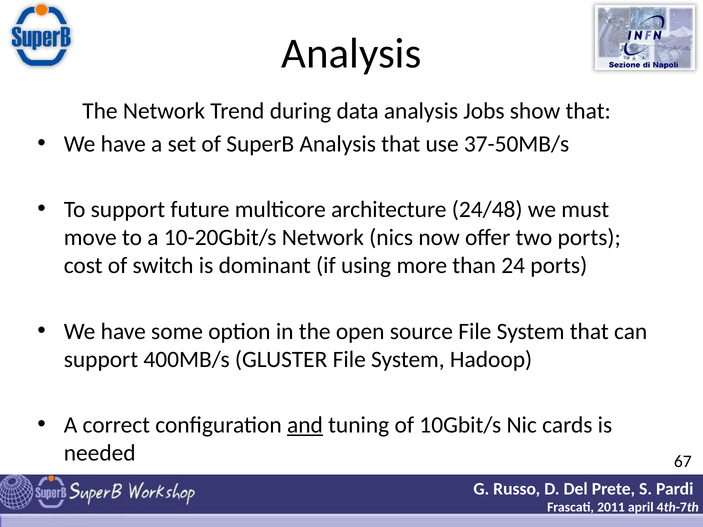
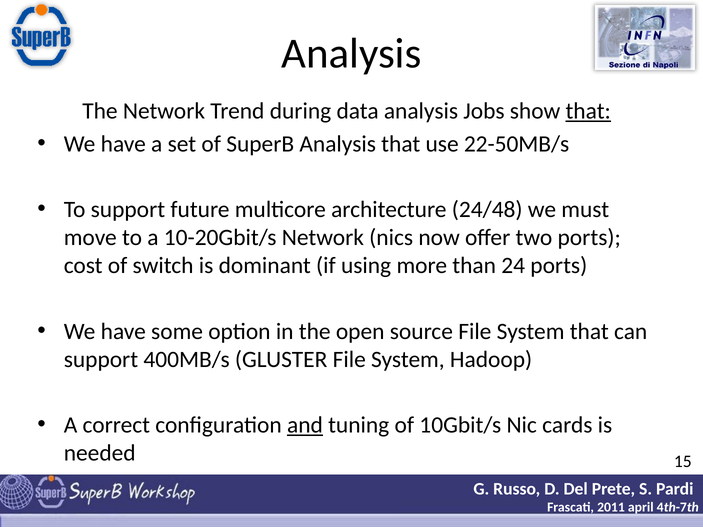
that underline: none -> present (588, 111)
37-50MB/s: 37-50MB/s -> 22-50MB/s (517, 144)
67: 67 -> 15 (683, 462)
